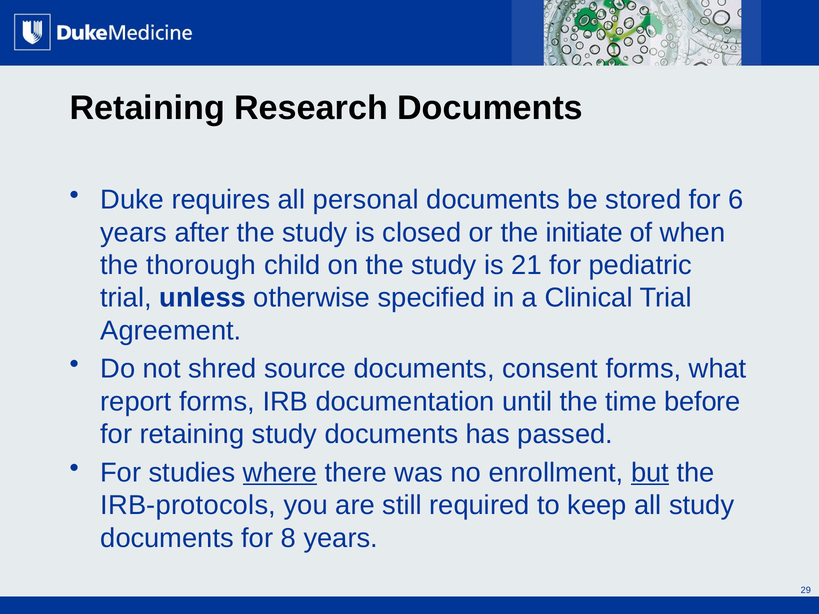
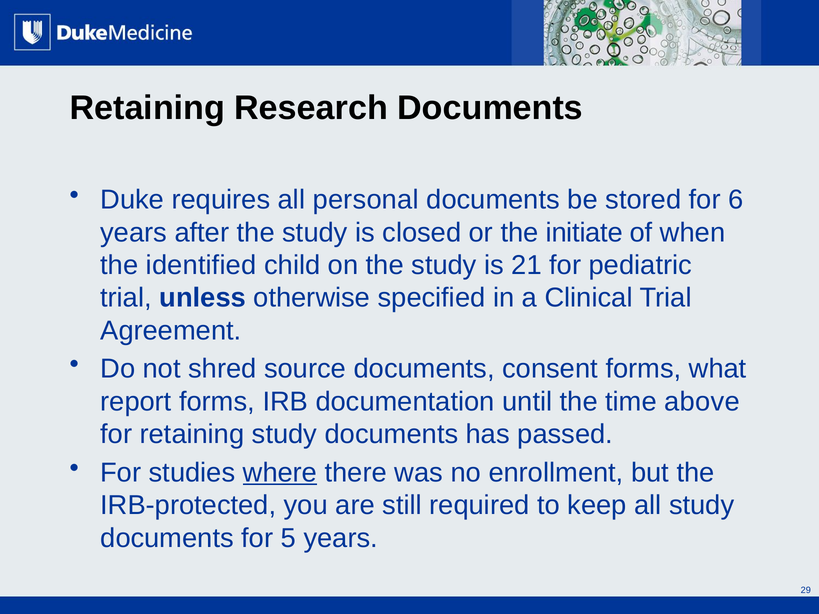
thorough: thorough -> identified (201, 265)
before: before -> above (702, 402)
but underline: present -> none (650, 473)
IRB-protocols: IRB-protocols -> IRB-protected (188, 506)
8: 8 -> 5 (288, 538)
